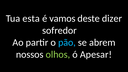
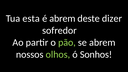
é vamos: vamos -> abrem (62, 18)
pão colour: light blue -> light green (67, 42)
Apesar: Apesar -> Sonhos (96, 54)
